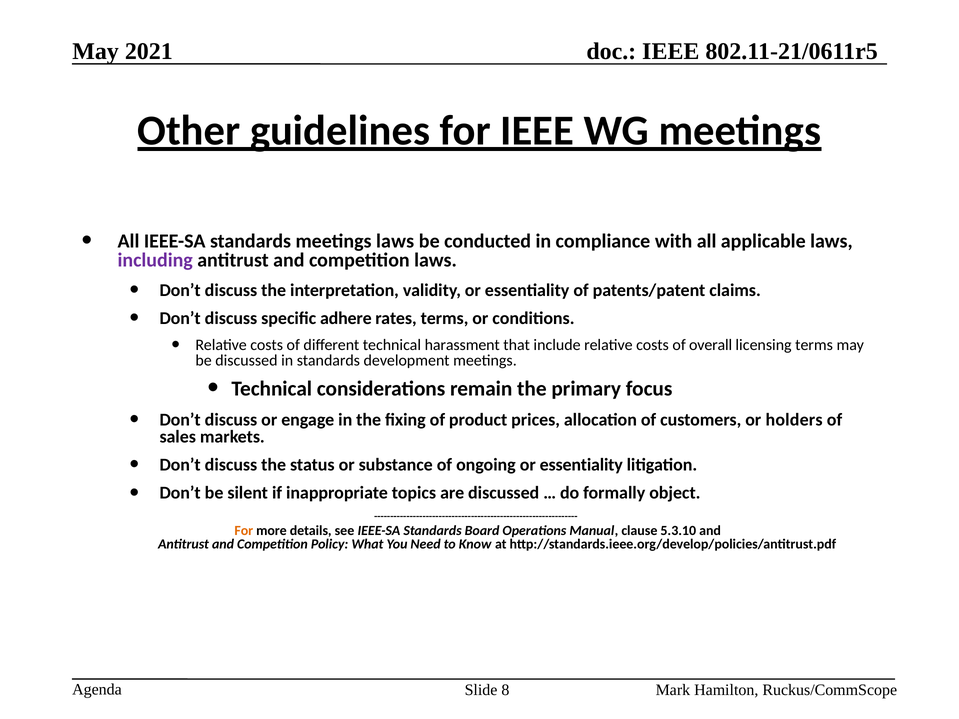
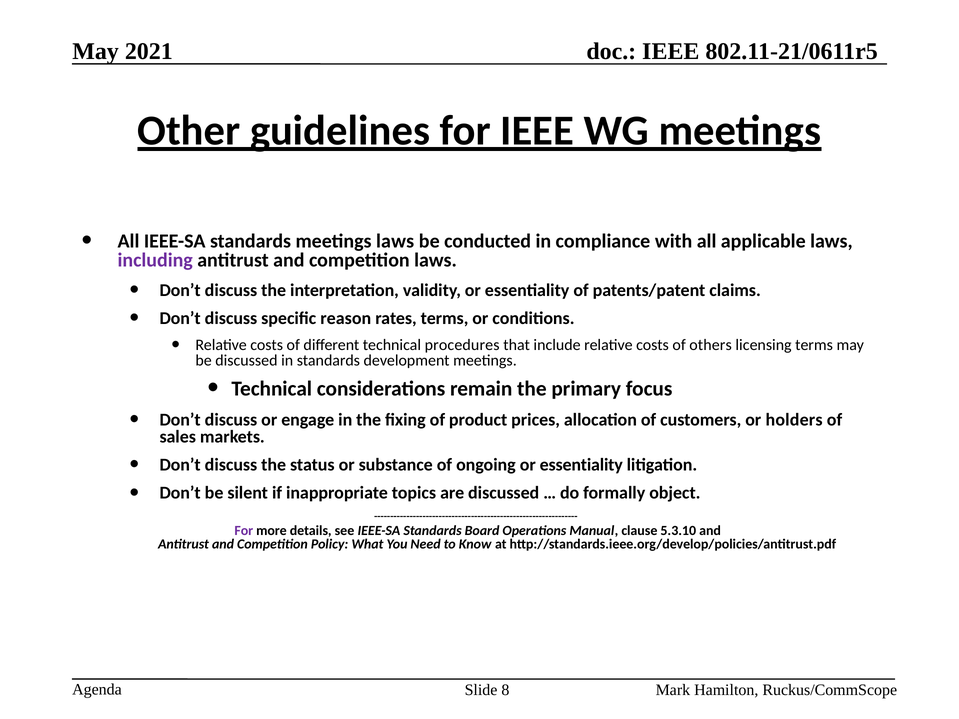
adhere: adhere -> reason (346, 318)
harassment: harassment -> procedures (462, 345)
overall: overall -> others (711, 345)
For colour: orange -> purple (244, 531)
